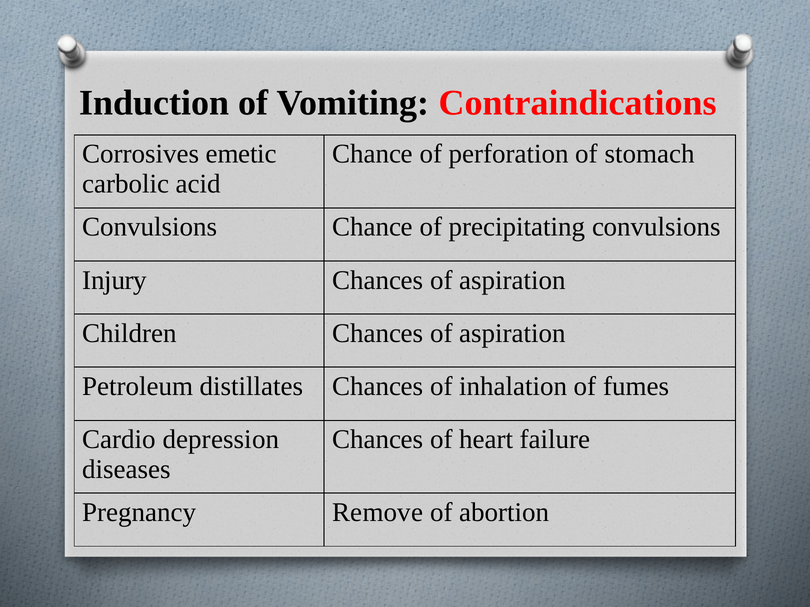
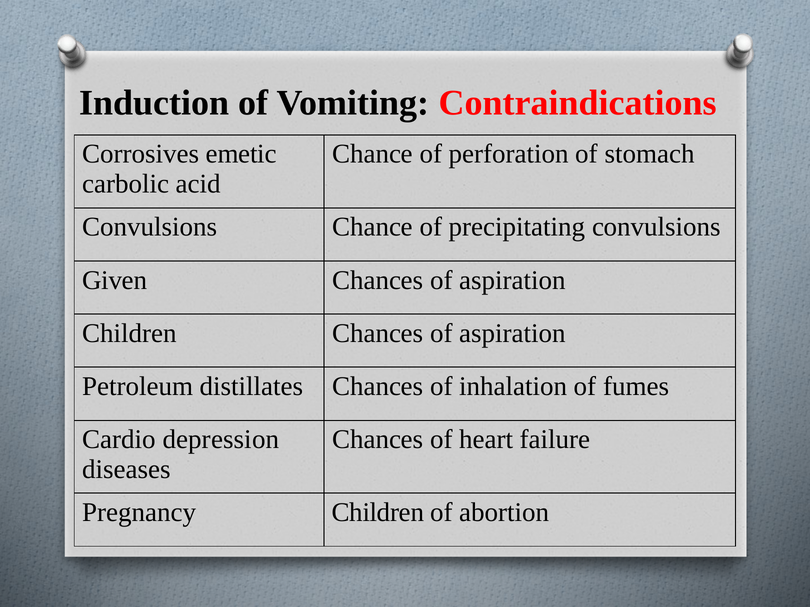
Injury: Injury -> Given (115, 280)
Pregnancy Remove: Remove -> Children (378, 513)
